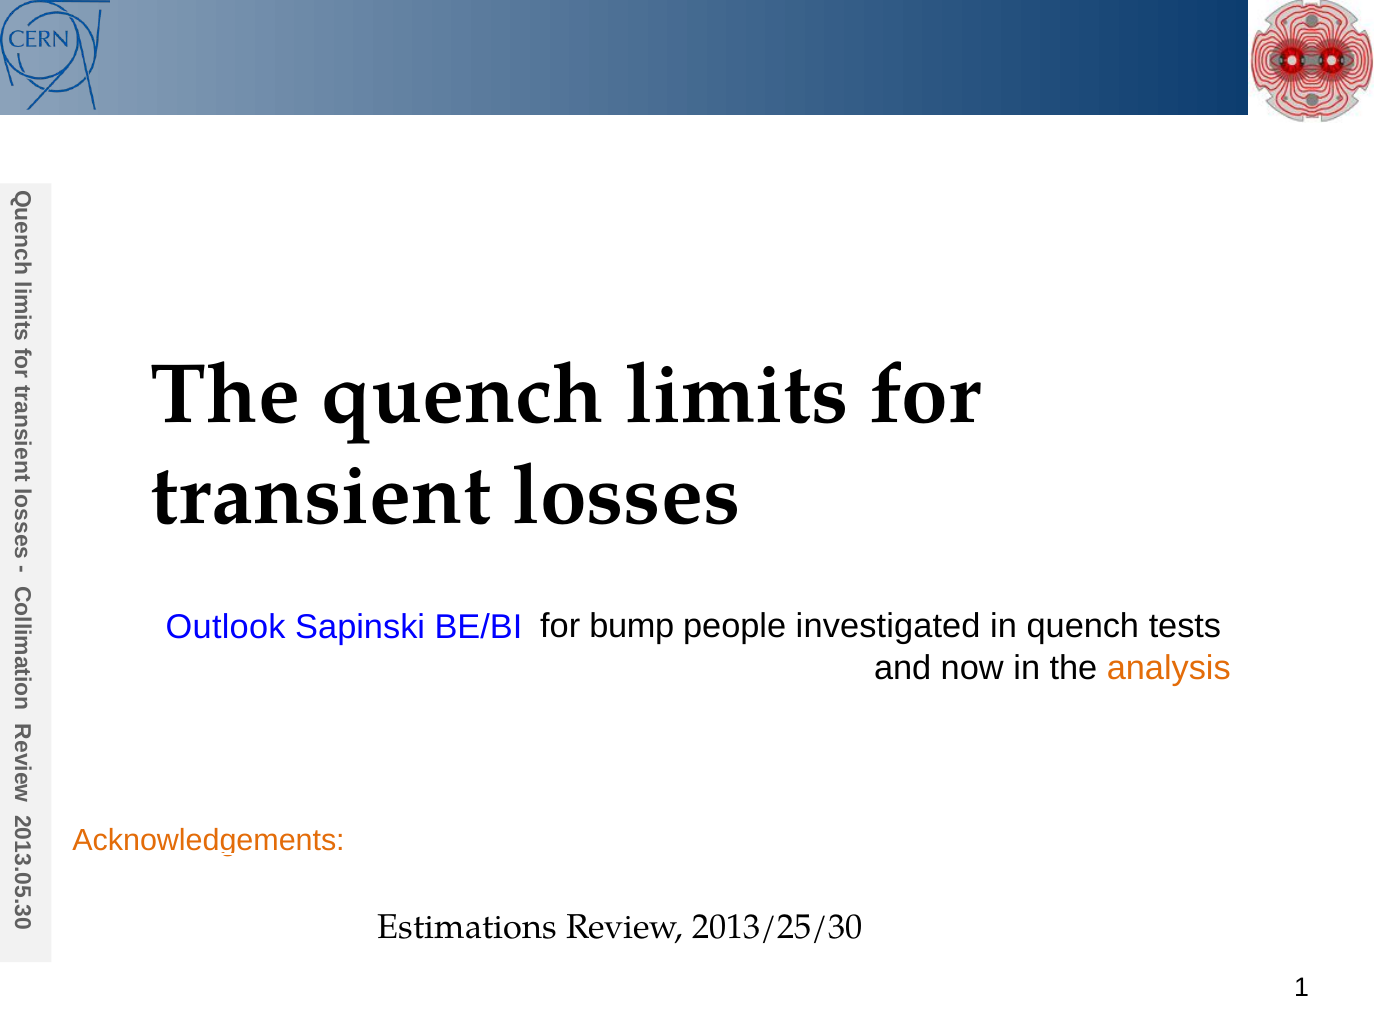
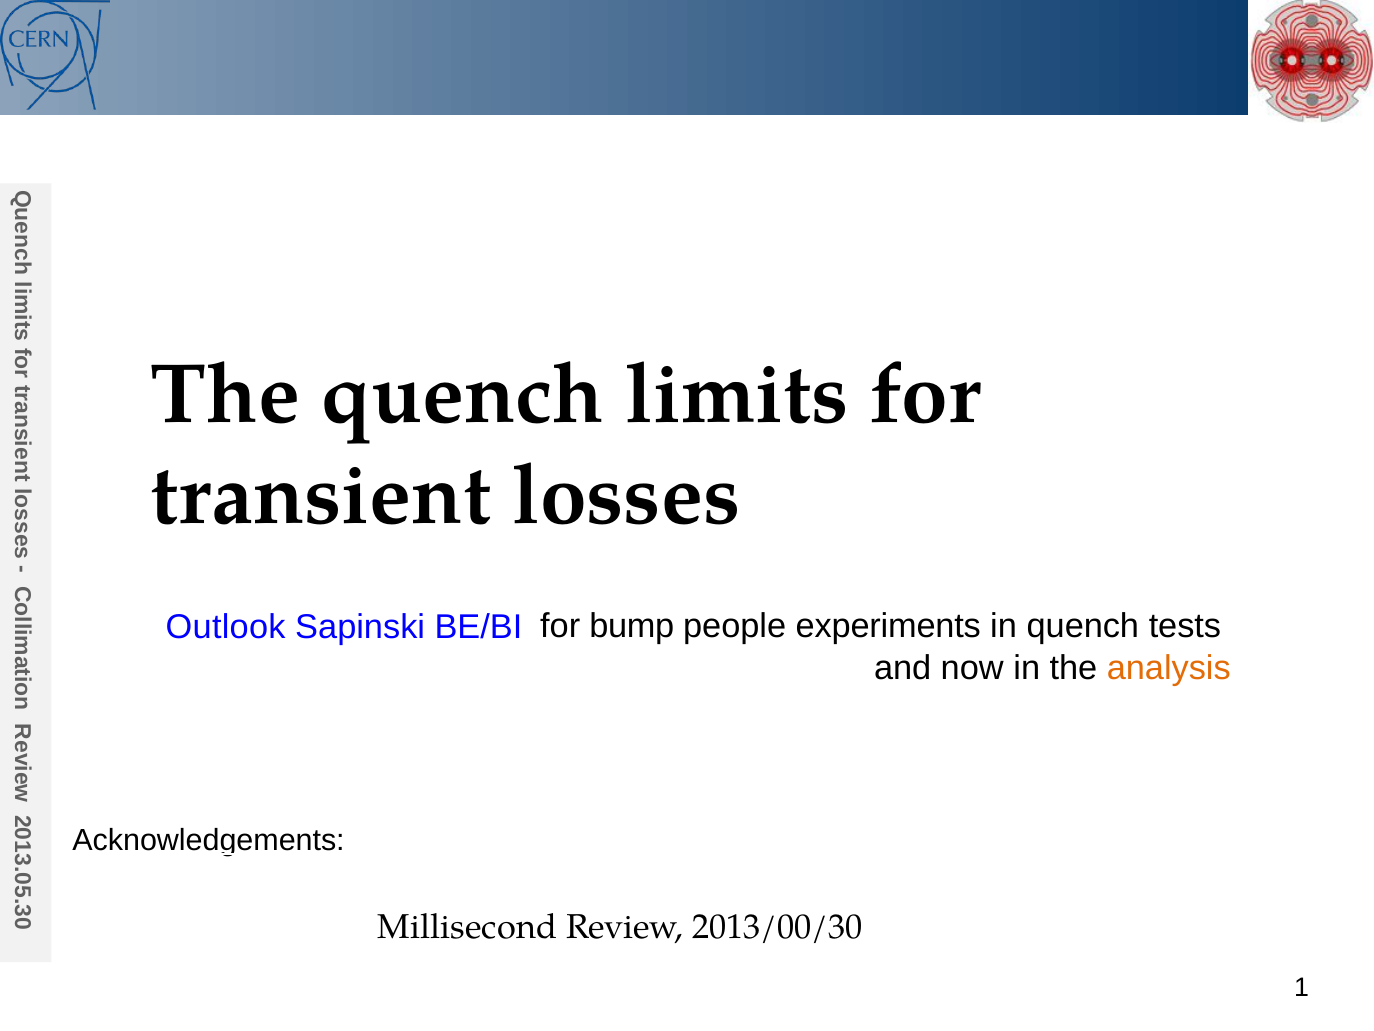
investigated: investigated -> experiments (888, 626)
Acknowledgements colour: orange -> black (209, 840)
Estimations: Estimations -> Millisecond (467, 926)
2013/25/30: 2013/25/30 -> 2013/00/30 (777, 926)
